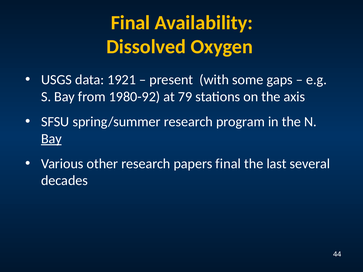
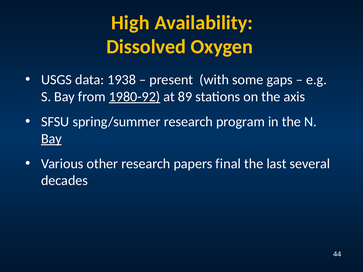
Final: Final -> High (130, 23)
1921: 1921 -> 1938 (122, 80)
1980-92 underline: none -> present (135, 97)
79: 79 -> 89 (185, 97)
